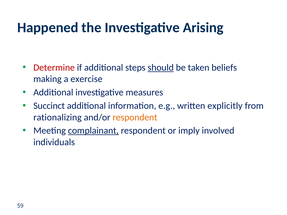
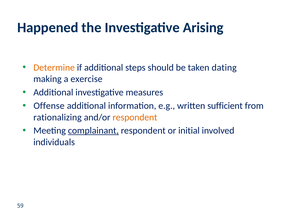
Determine colour: red -> orange (54, 68)
should underline: present -> none (161, 68)
beliefs: beliefs -> dating (224, 68)
Succinct: Succinct -> Offense (49, 106)
explicitly: explicitly -> sufficient (225, 106)
imply: imply -> initial (189, 131)
